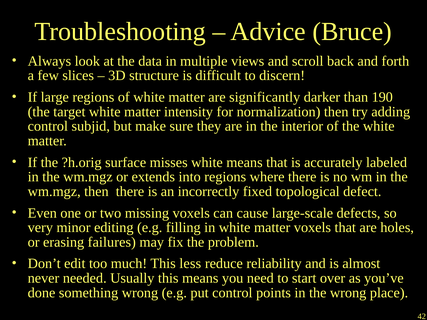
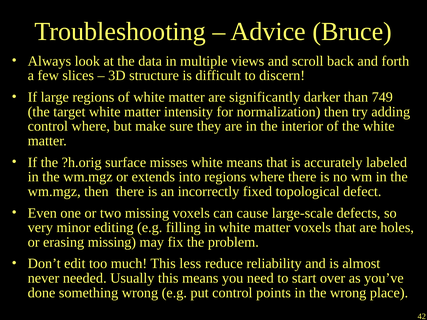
190: 190 -> 749 (382, 97)
control subjid: subjid -> where (91, 126)
erasing failures: failures -> missing (112, 242)
